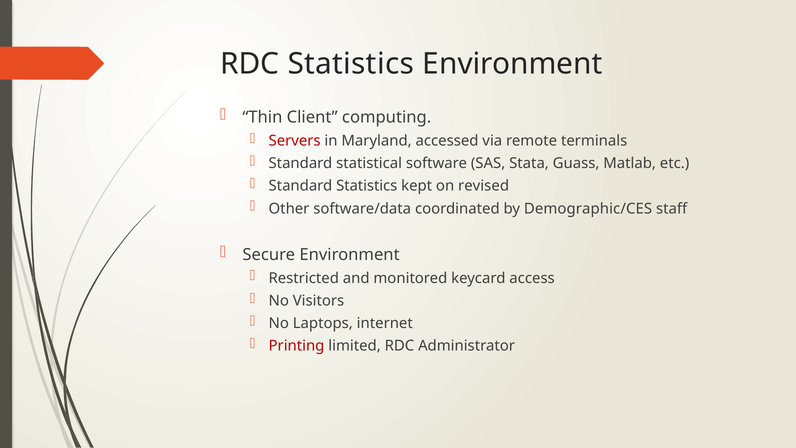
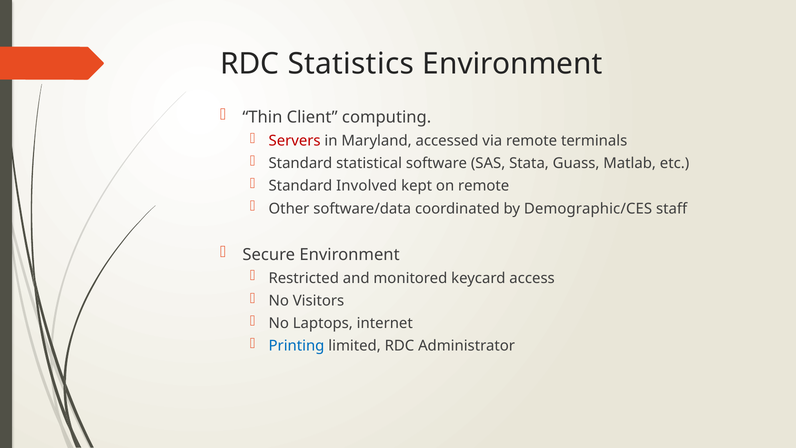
Standard Statistics: Statistics -> Involved (367, 186)
on revised: revised -> remote (484, 186)
Printing colour: red -> blue (297, 346)
